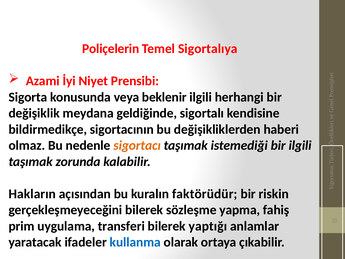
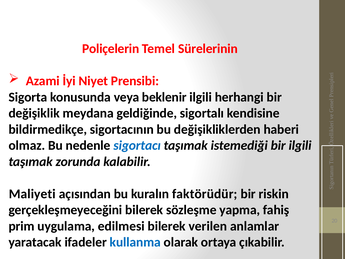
Sigortalıya: Sigortalıya -> Sürelerinin (208, 49)
sigortacı colour: orange -> blue (137, 145)
Hakların: Hakların -> Maliyeti (32, 194)
transferi: transferi -> edilmesi (121, 226)
yaptığı: yaptığı -> verilen (208, 226)
